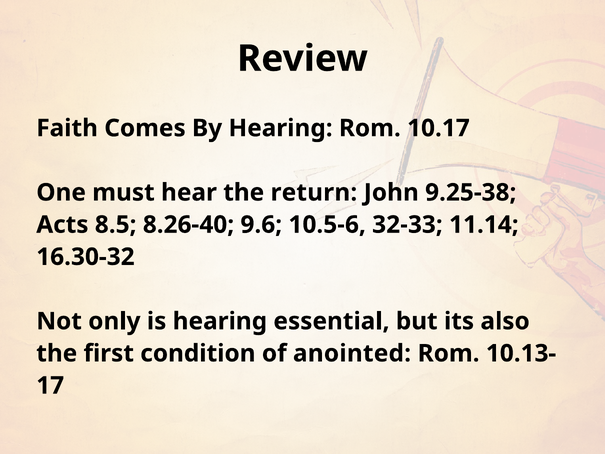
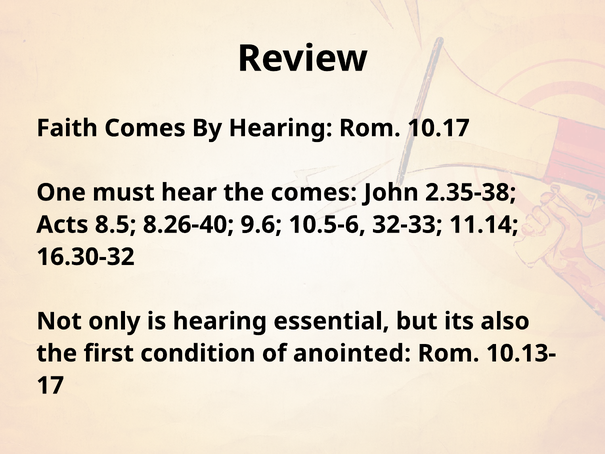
the return: return -> comes (314, 192)
9.25-38: 9.25-38 -> 2.35-38 (471, 192)
